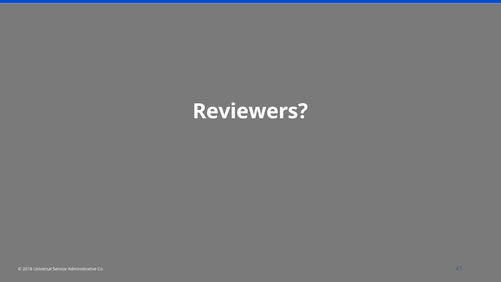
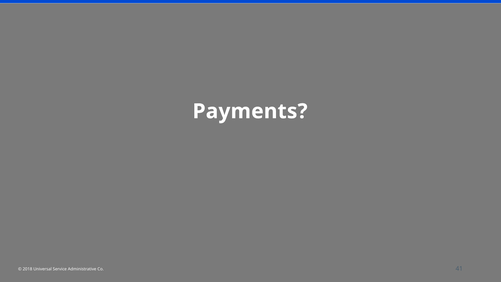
Reviewers: Reviewers -> Payments (250, 111)
